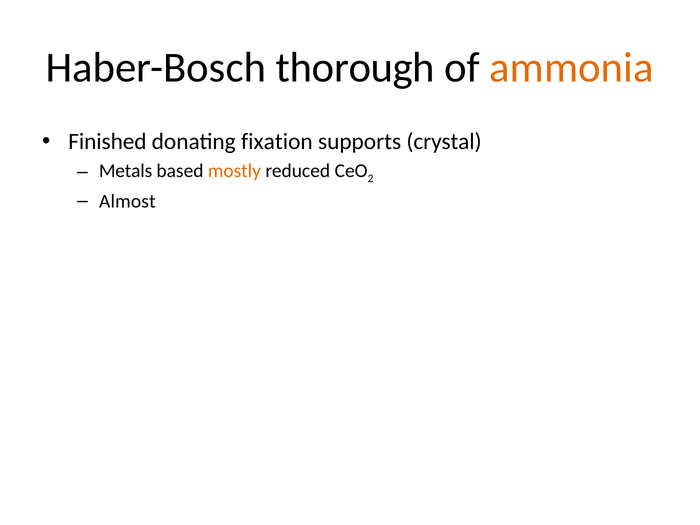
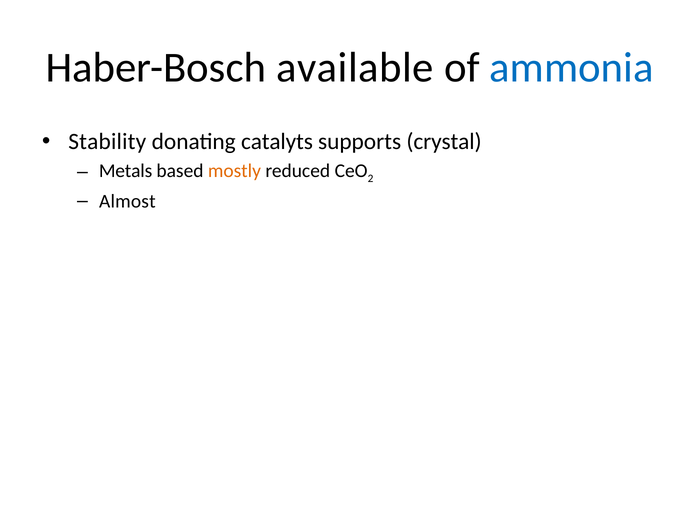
thorough: thorough -> available (355, 68)
ammonia colour: orange -> blue (571, 68)
Finished: Finished -> Stability (107, 142)
fixation: fixation -> catalyts (277, 142)
